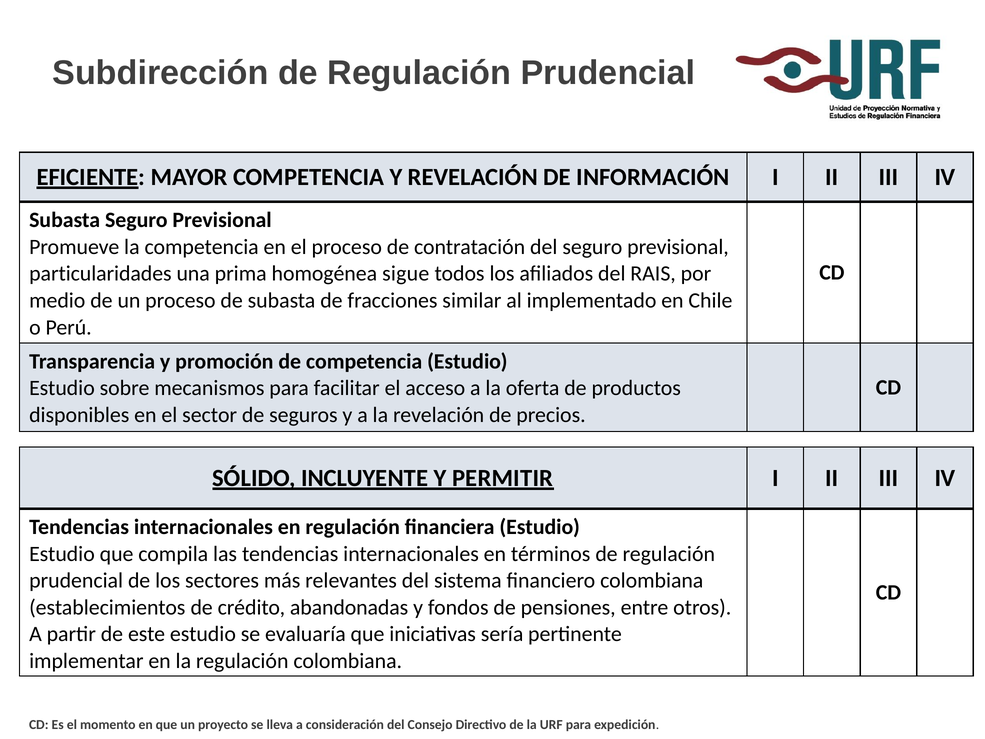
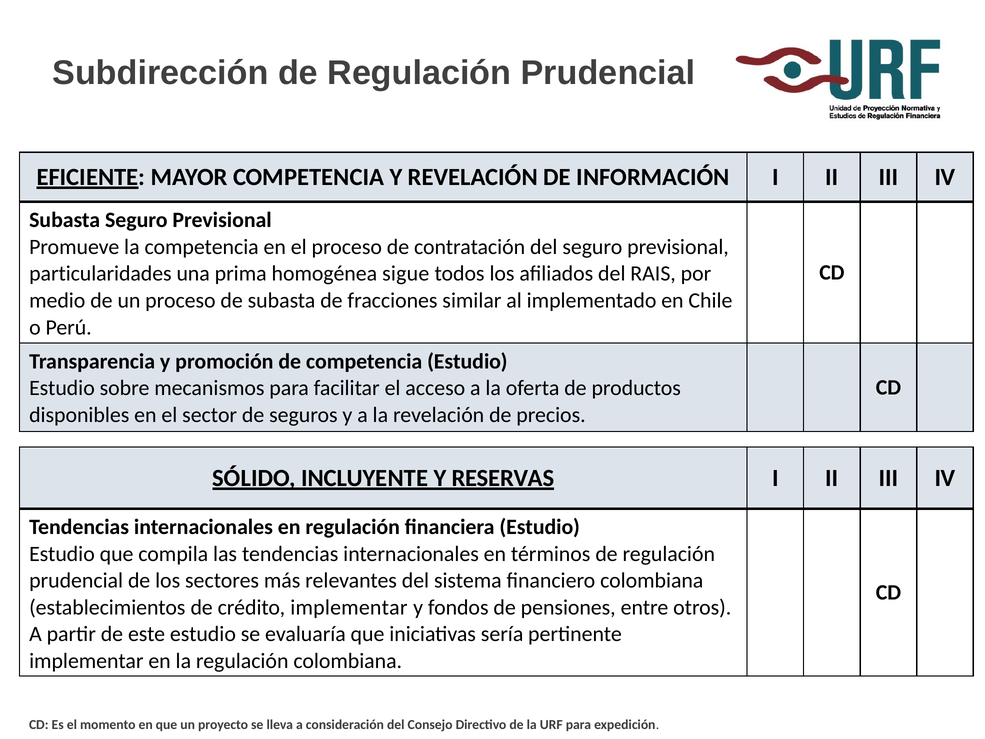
PERMITIR: PERMITIR -> RESERVAS (503, 478)
crédito abandonadas: abandonadas -> implementar (349, 607)
